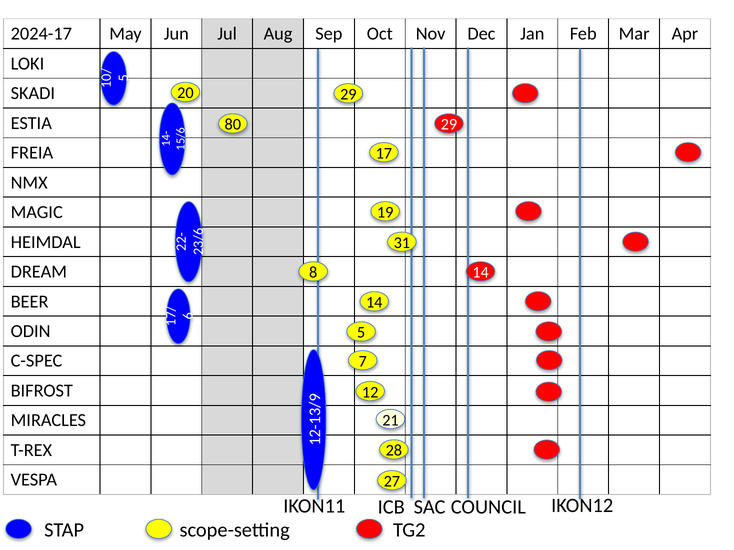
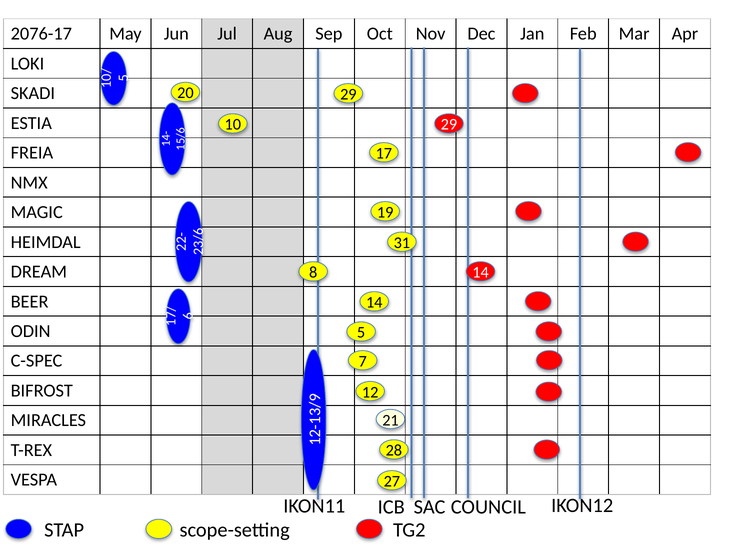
2024-17: 2024-17 -> 2076-17 (41, 34)
80: 80 -> 10 (233, 125)
